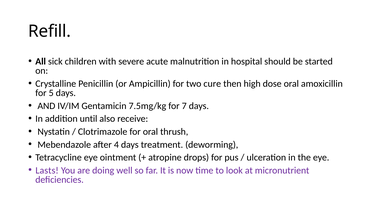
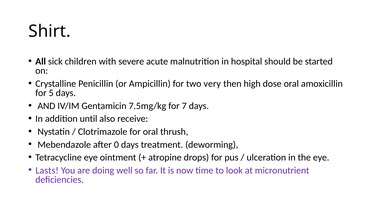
Refill: Refill -> Shirt (50, 31)
cure: cure -> very (212, 84)
4: 4 -> 0 (116, 145)
